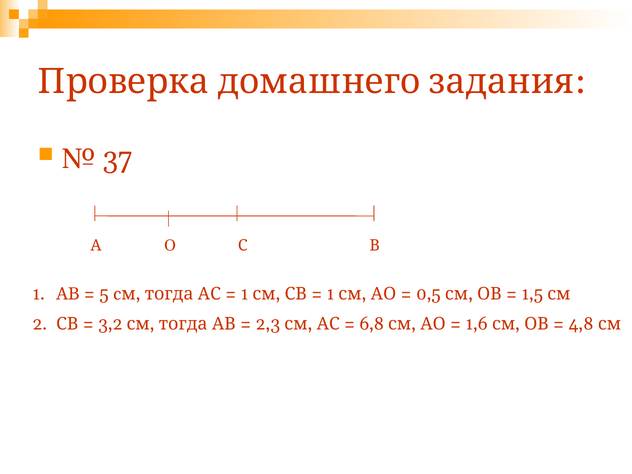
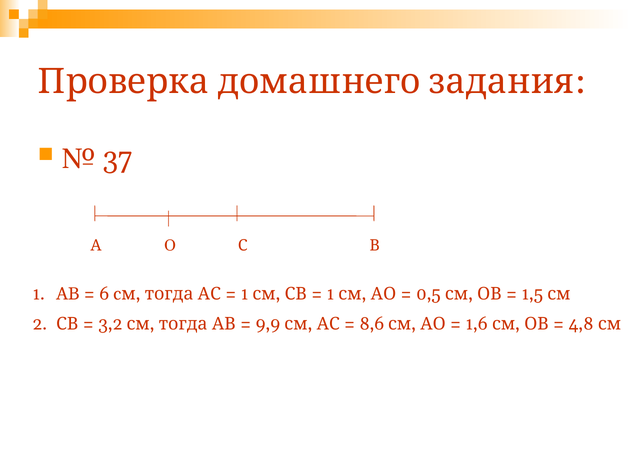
5: 5 -> 6 (104, 294)
2,3: 2,3 -> 9,9 (268, 324)
6,8: 6,8 -> 8,6 (372, 324)
